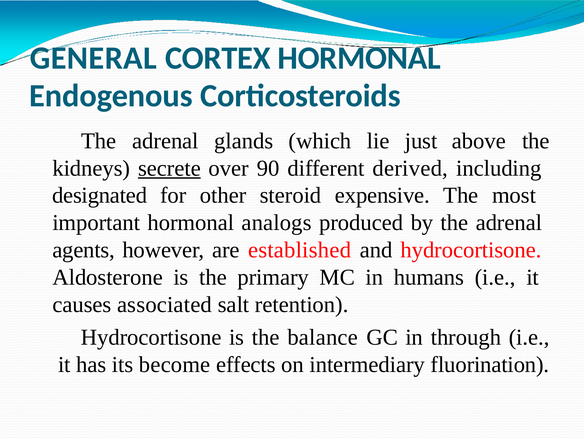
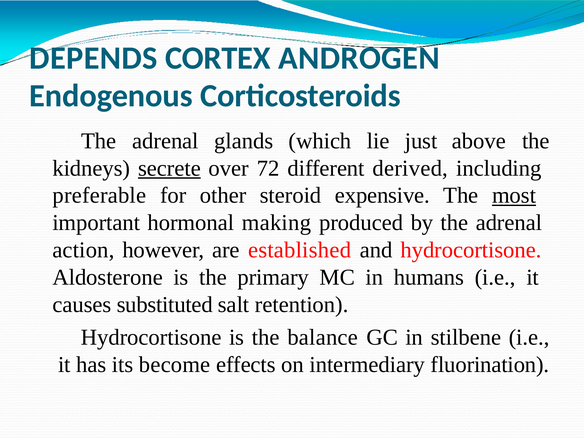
GENERAL: GENERAL -> DEPENDS (93, 58)
CORTEX HORMONAL: HORMONAL -> ANDROGEN (359, 58)
90: 90 -> 72 (268, 168)
designated: designated -> preferable (99, 195)
most underline: none -> present (514, 195)
analogs: analogs -> making (277, 223)
agents: agents -> action (83, 250)
associated: associated -> substituted (165, 305)
through: through -> stilbene (466, 337)
